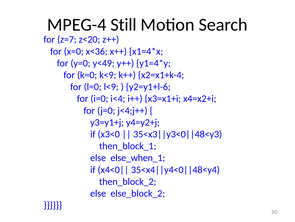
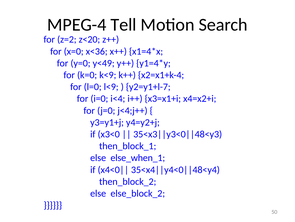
Still: Still -> Tell (124, 25)
z=7: z=7 -> z=2 (67, 39)
y2=y1+l-6: y2=y1+l-6 -> y2=y1+l-7 (148, 87)
